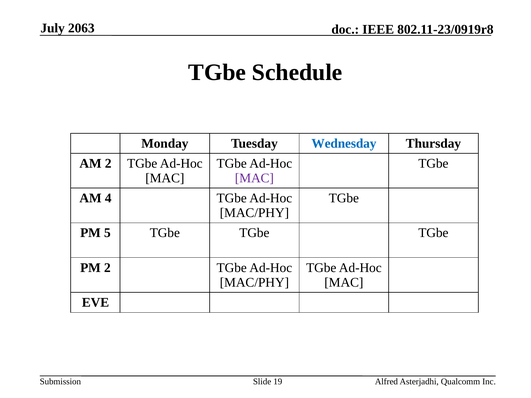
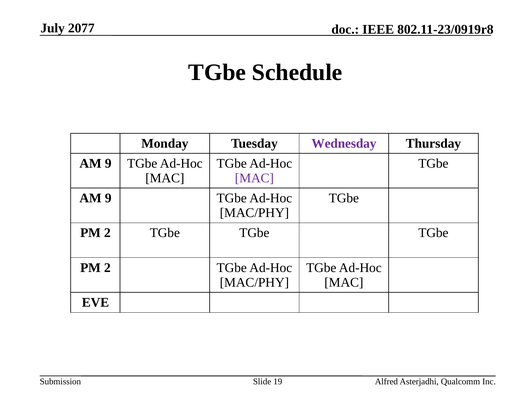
2063: 2063 -> 2077 (81, 28)
Wednesday colour: blue -> purple (344, 144)
2: 2 -> 9 (108, 164)
4: 4 -> 9 (108, 198)
5: 5 -> 2 (107, 233)
